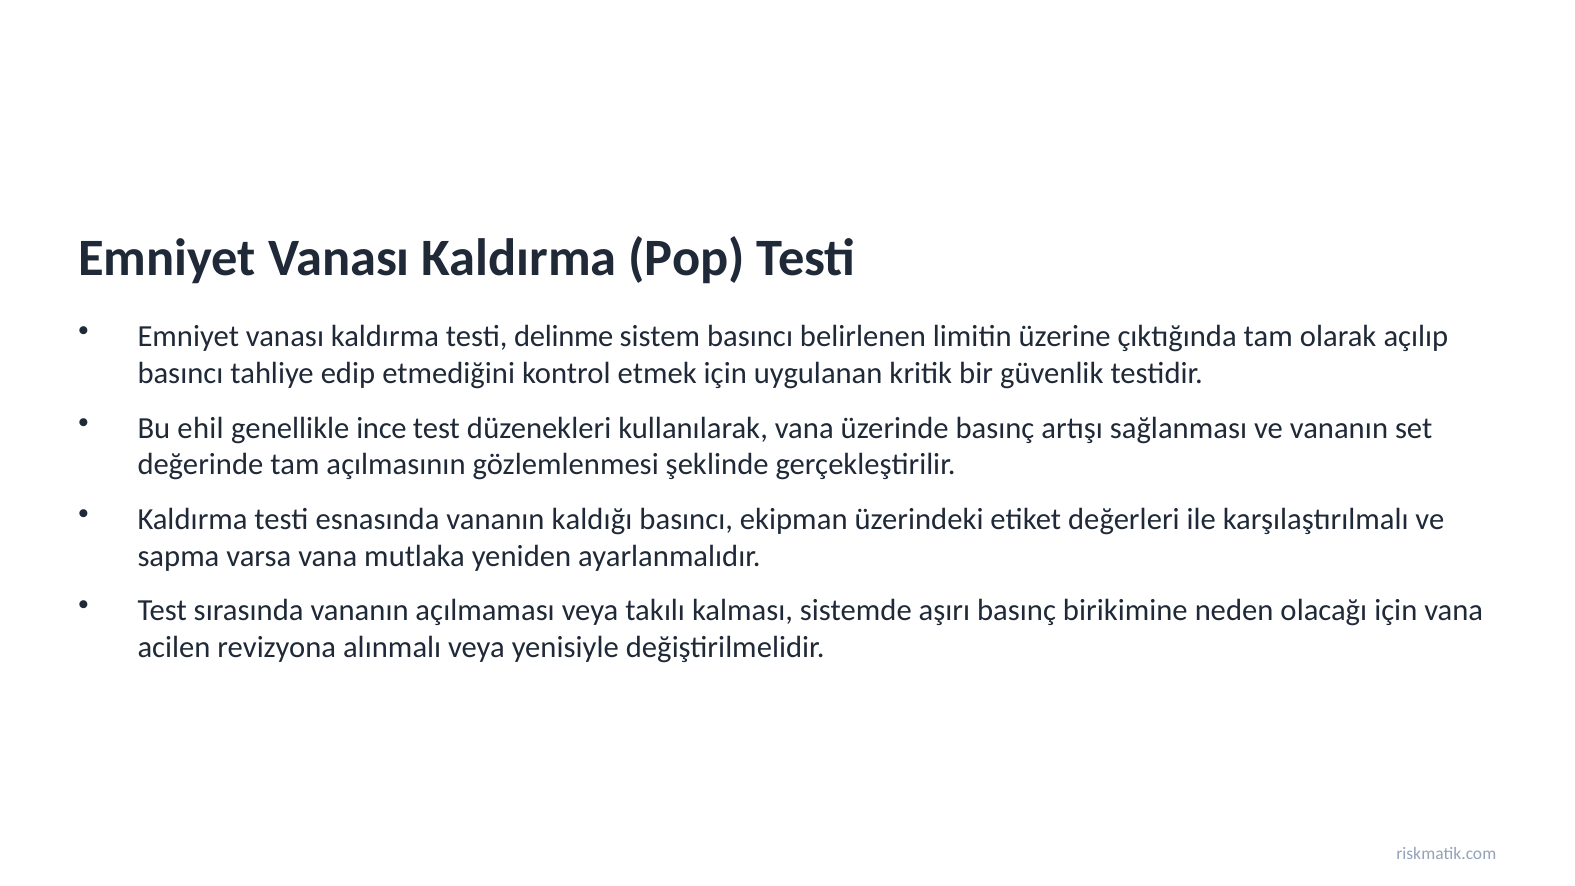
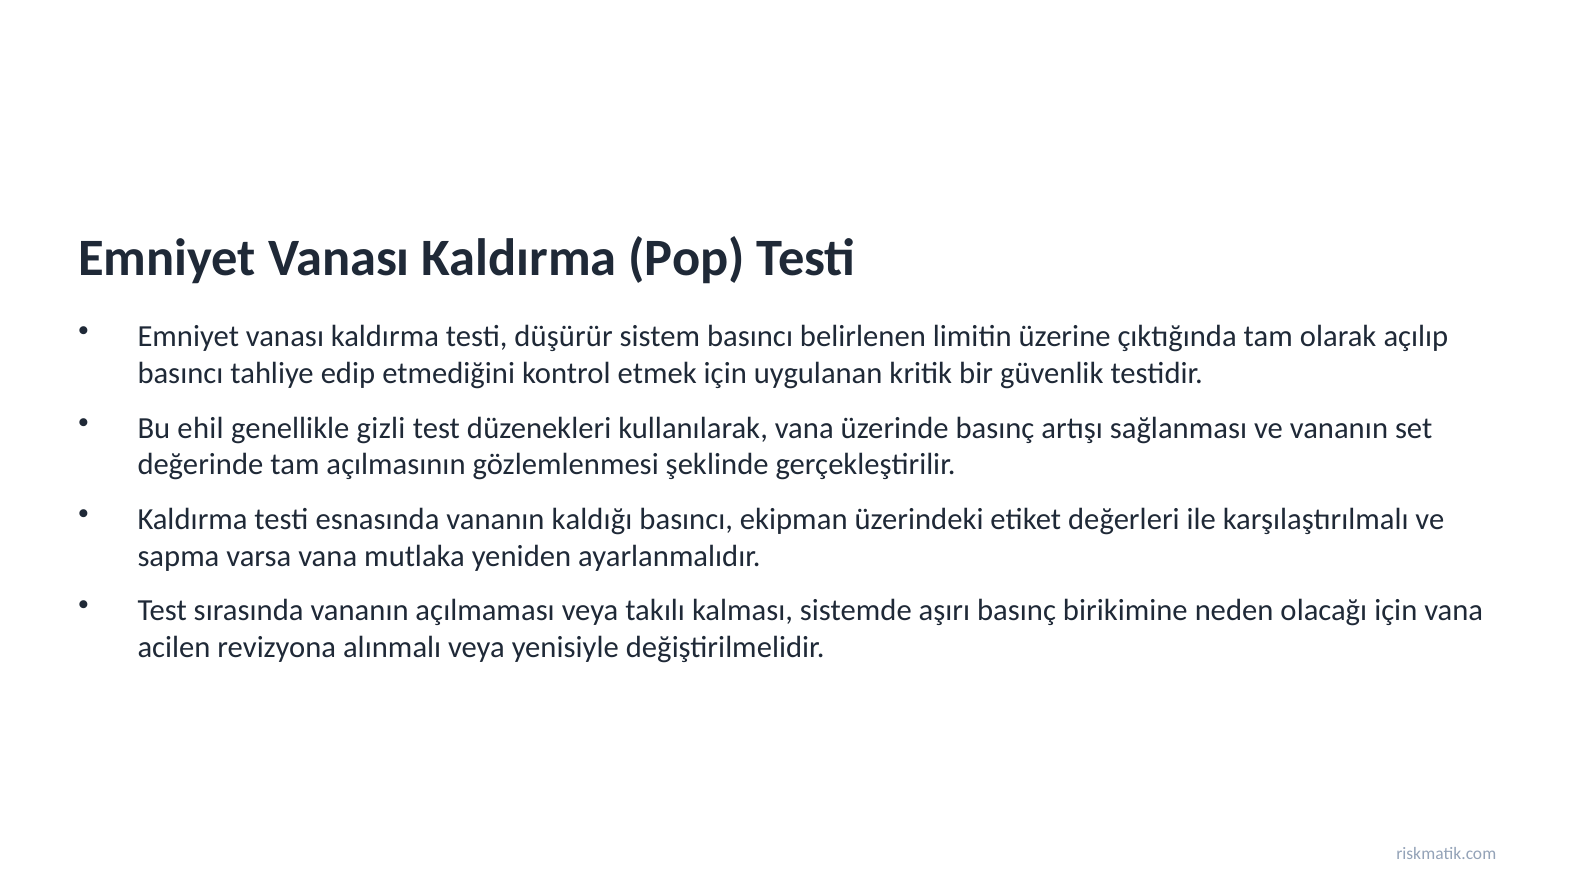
delinme: delinme -> düşürür (564, 337)
ince: ince -> gizli (381, 428)
